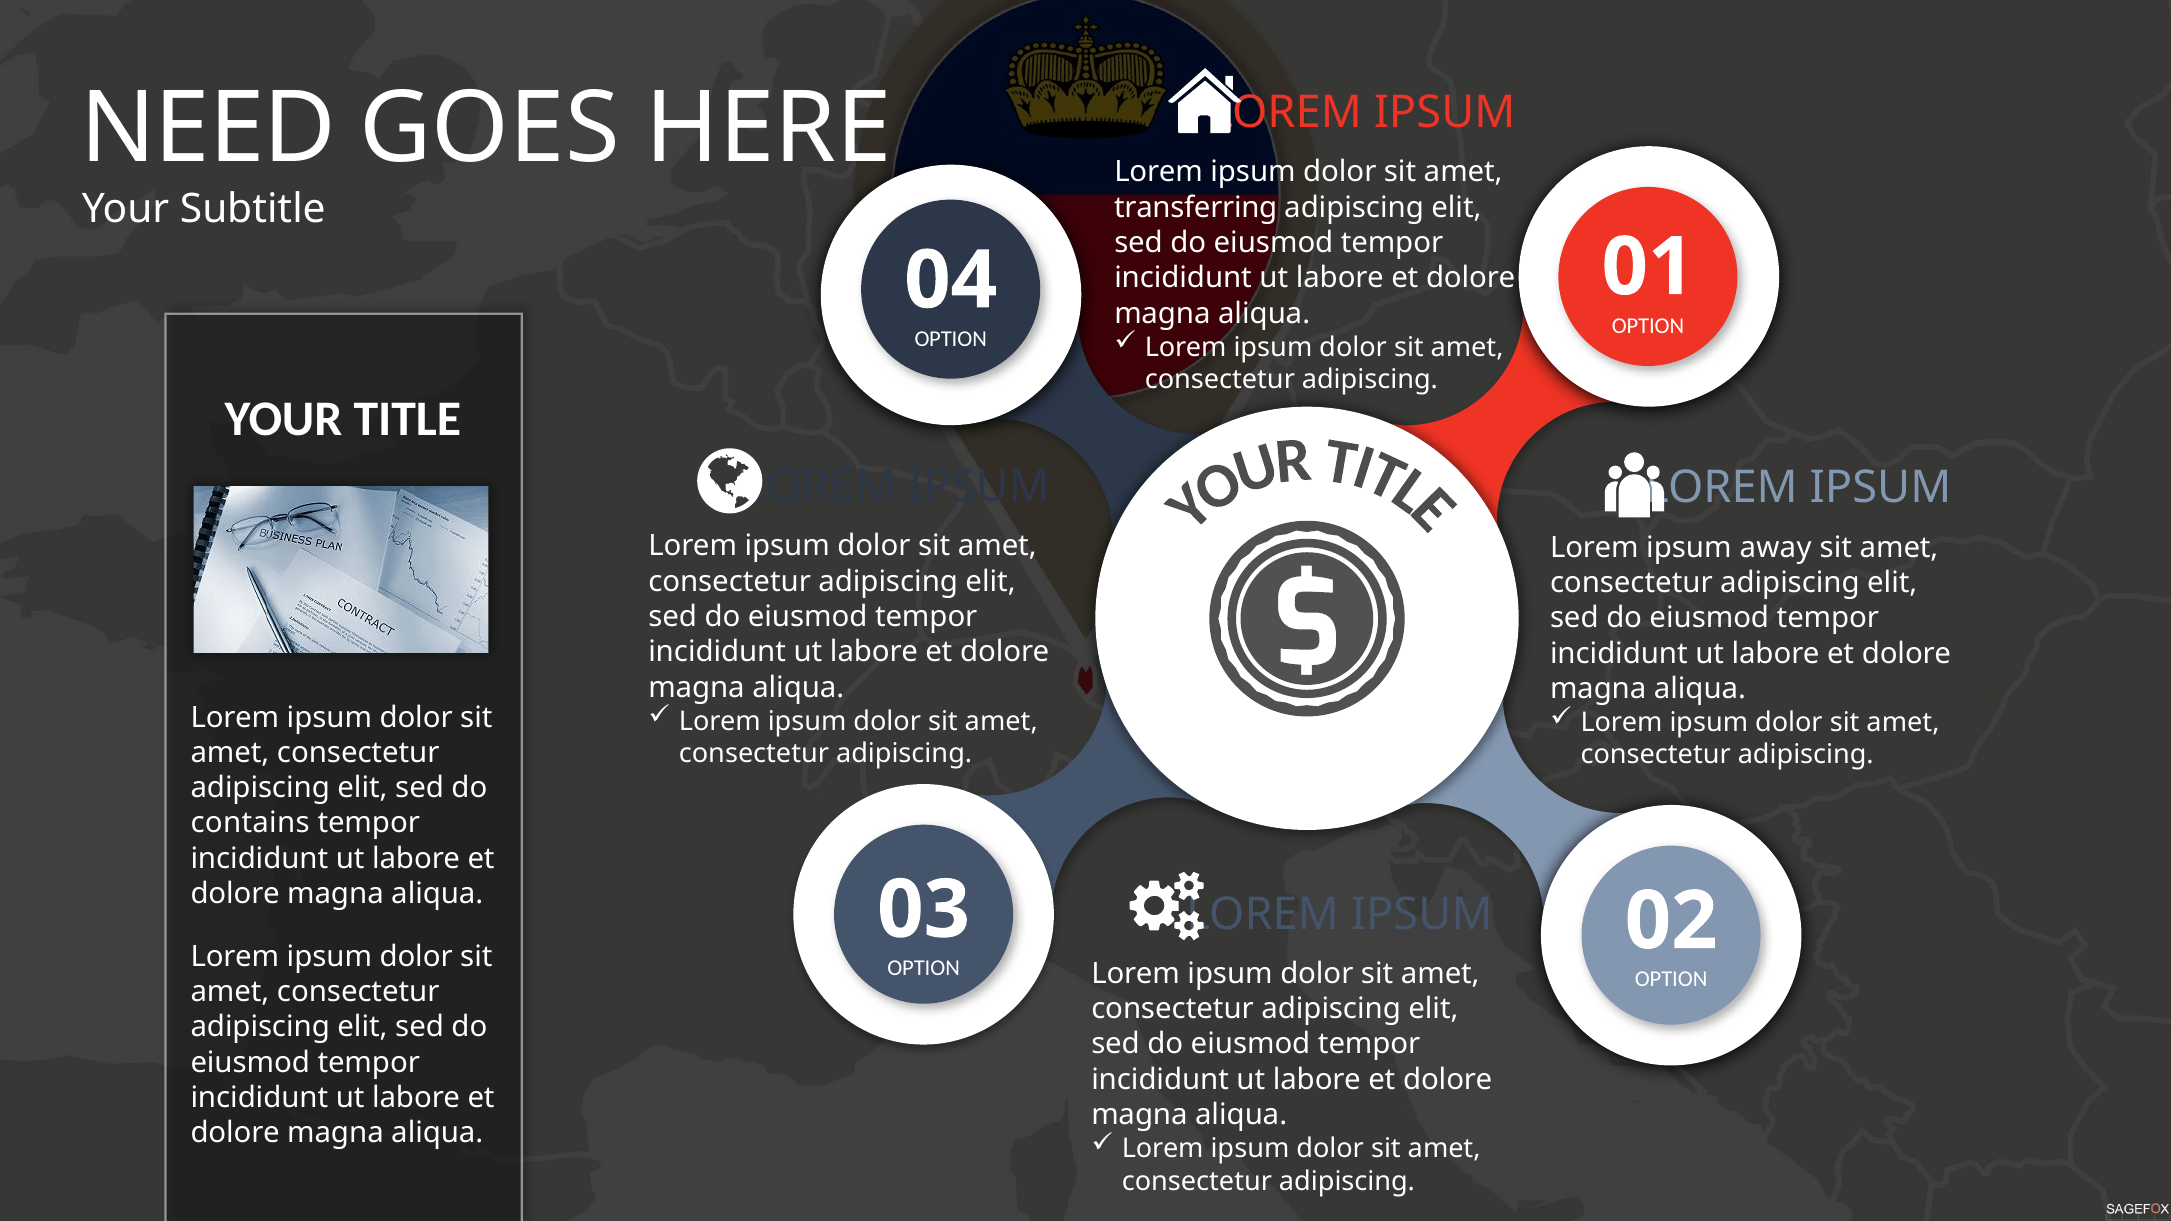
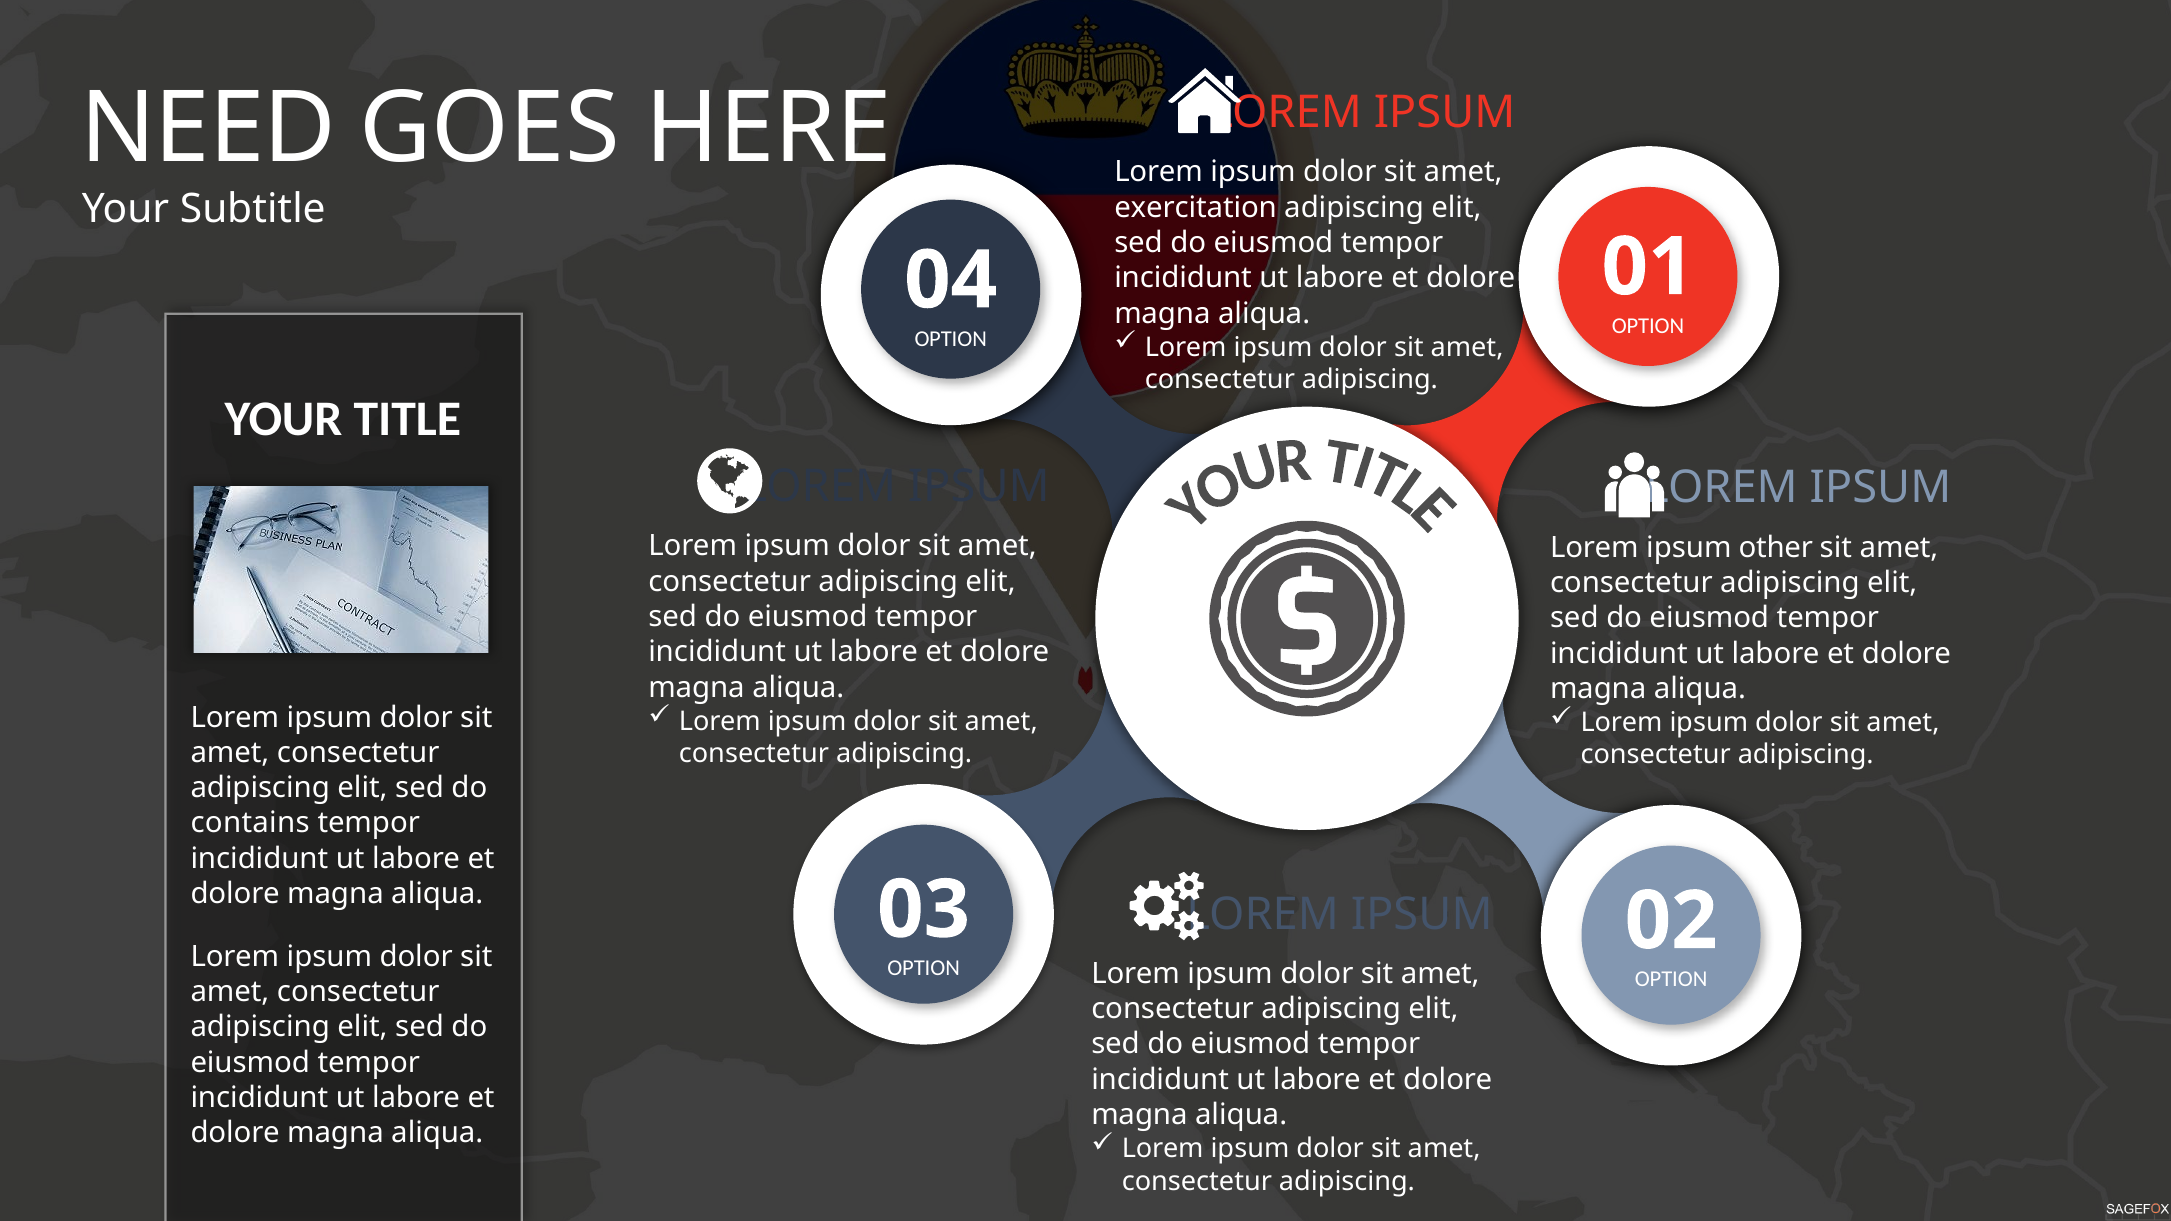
transferring: transferring -> exercitation (1196, 207)
away: away -> other (1776, 547)
